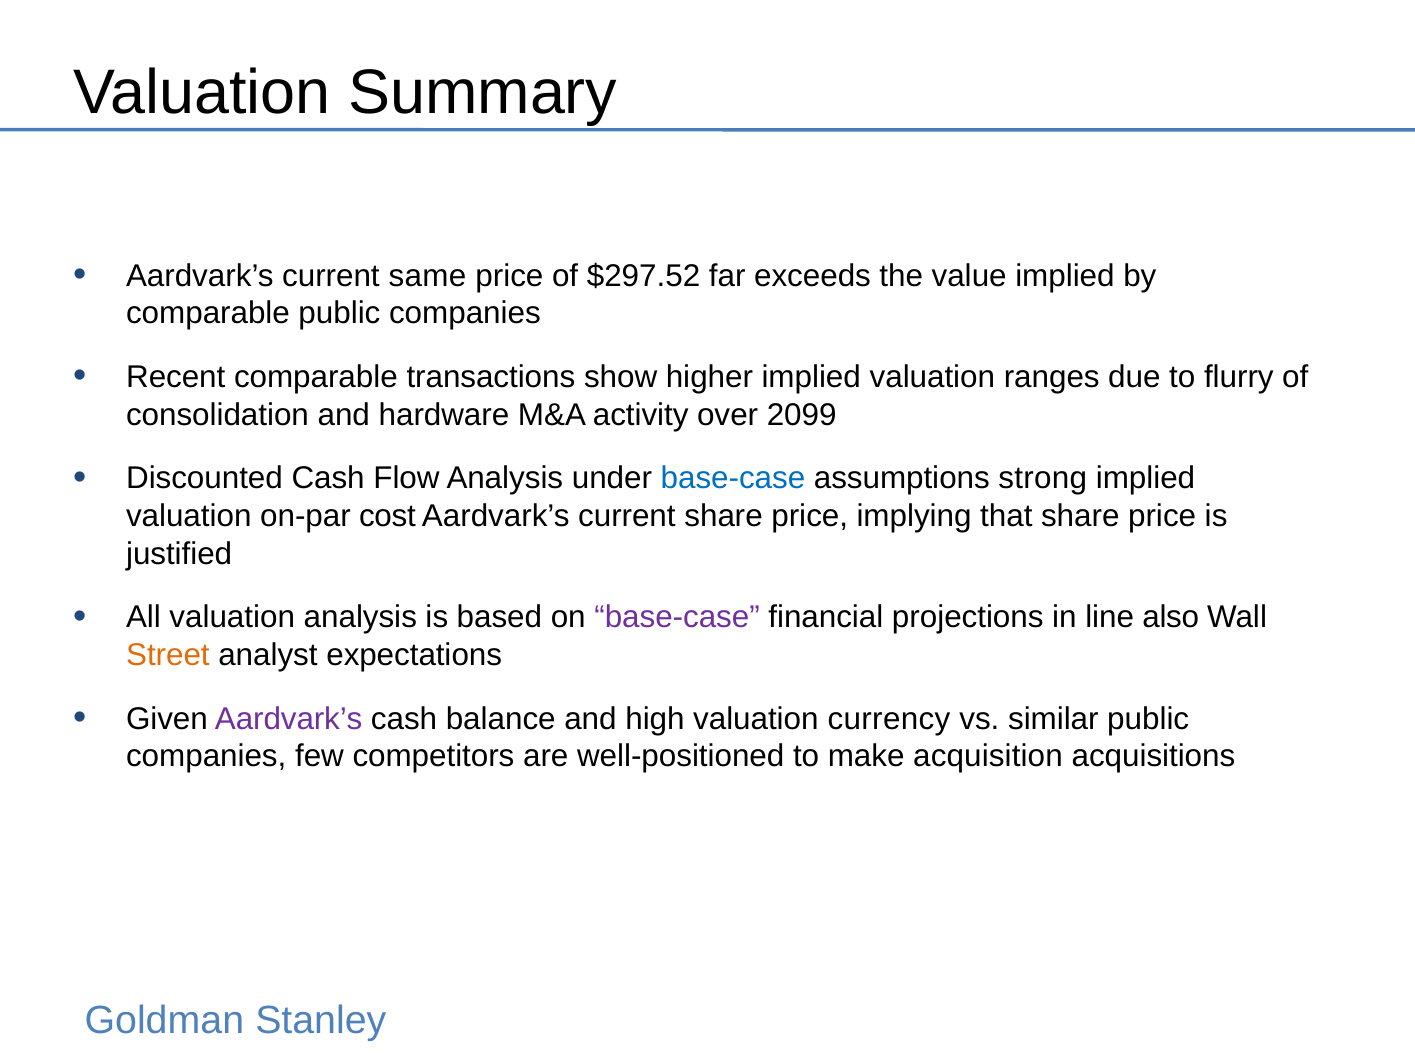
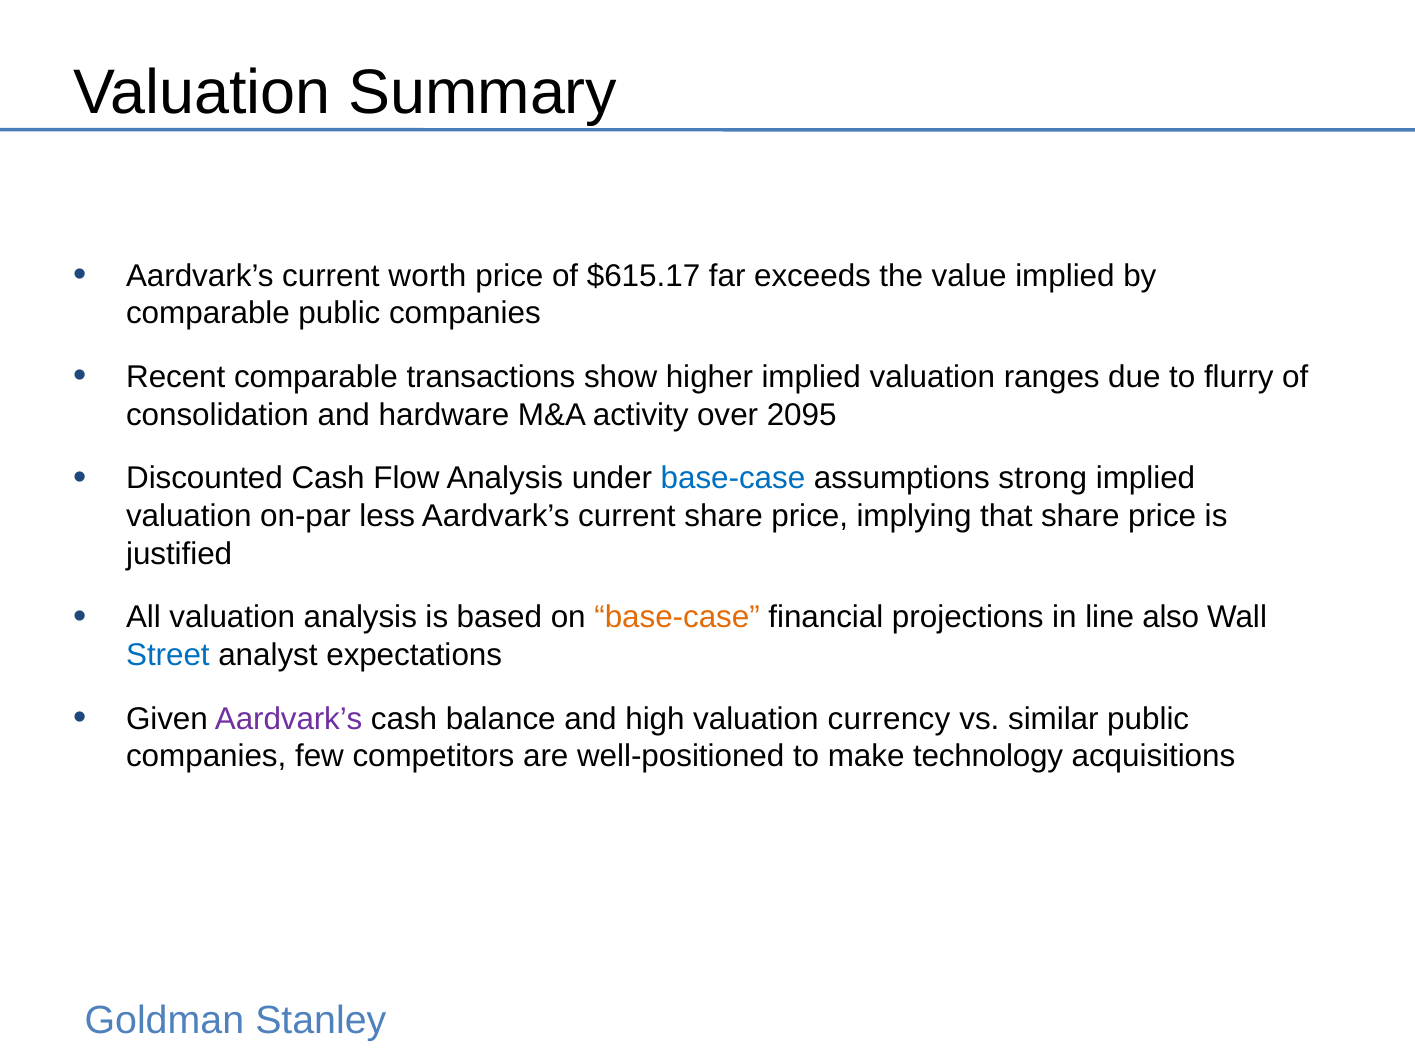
same: same -> worth (427, 276)
$297.52: $297.52 -> $615.17 (644, 276)
2099: 2099 -> 2095 (802, 415)
cost: cost -> less (387, 516)
base-case colour: purple -> orange (677, 618)
Street colour: orange -> blue (168, 655)
acquisition: acquisition -> technology (988, 757)
